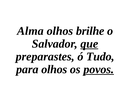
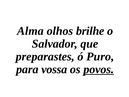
que underline: present -> none (89, 44)
Tudo: Tudo -> Puro (100, 56)
para olhos: olhos -> vossa (54, 69)
